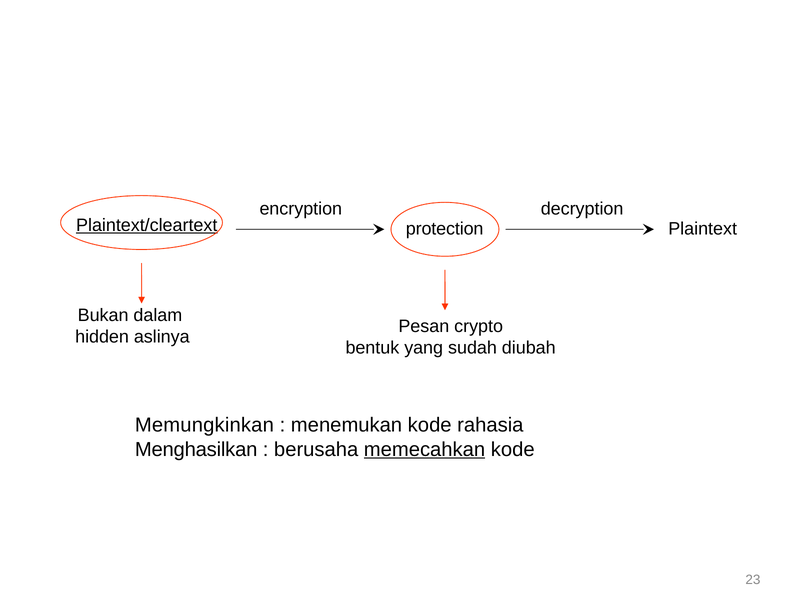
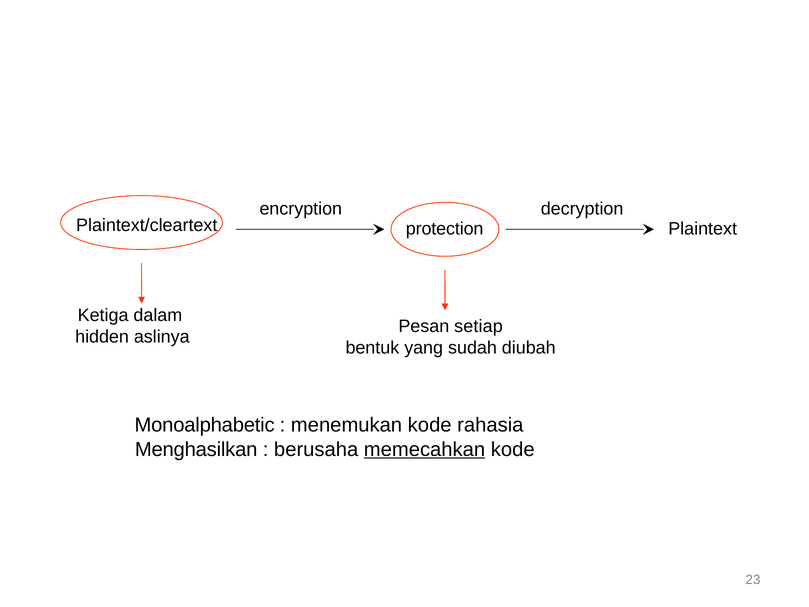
Plaintext/cleartext underline: present -> none (147, 225)
Bukan: Bukan -> Ketiga (103, 315)
crypto: crypto -> setiap (479, 326)
Memungkinkan: Memungkinkan -> Monoalphabetic (205, 425)
